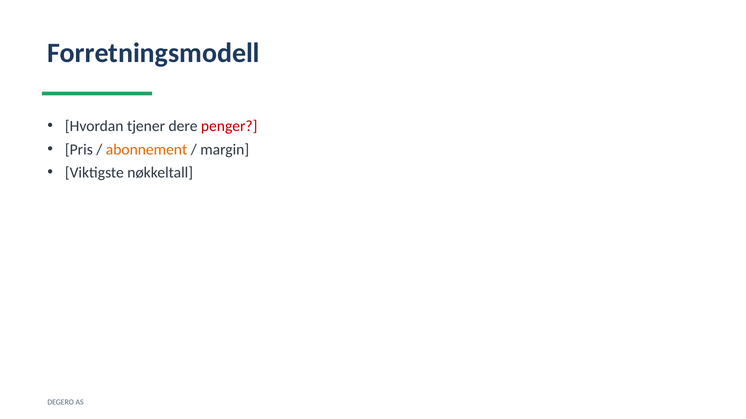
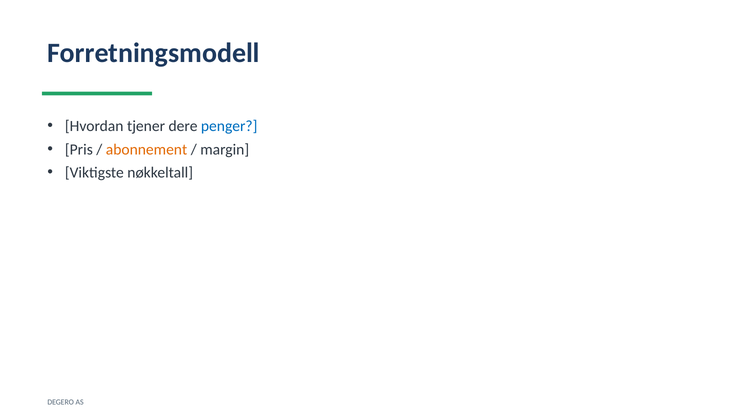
penger colour: red -> blue (229, 126)
